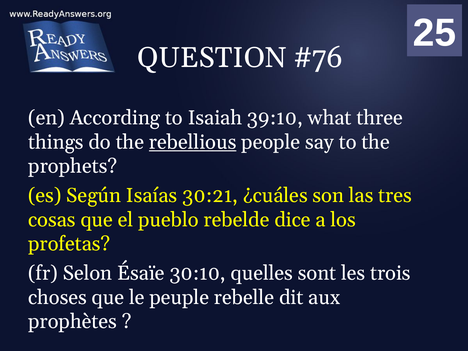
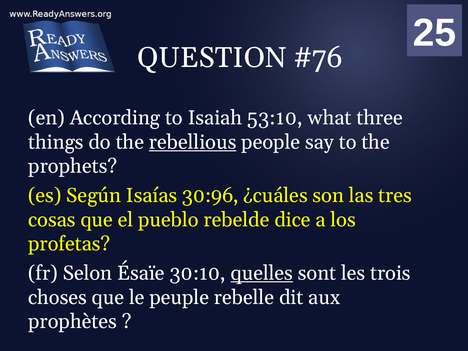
39:10: 39:10 -> 53:10 (275, 118)
30:21: 30:21 -> 30:96 (210, 196)
quelles underline: none -> present (262, 273)
